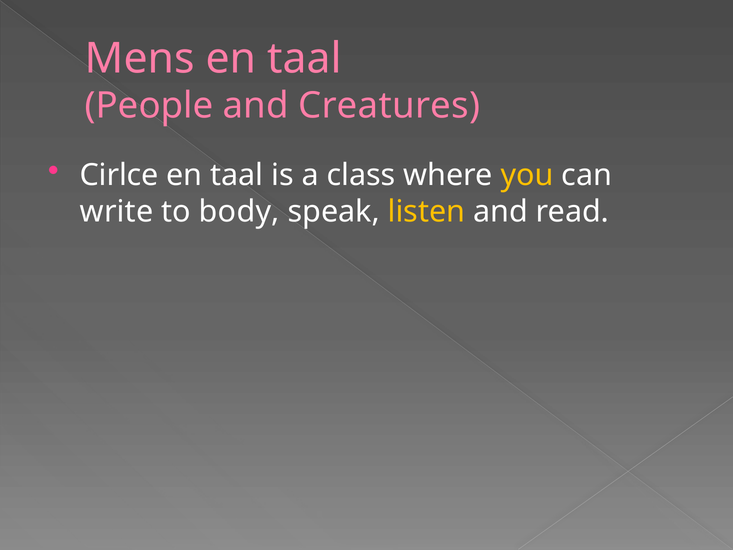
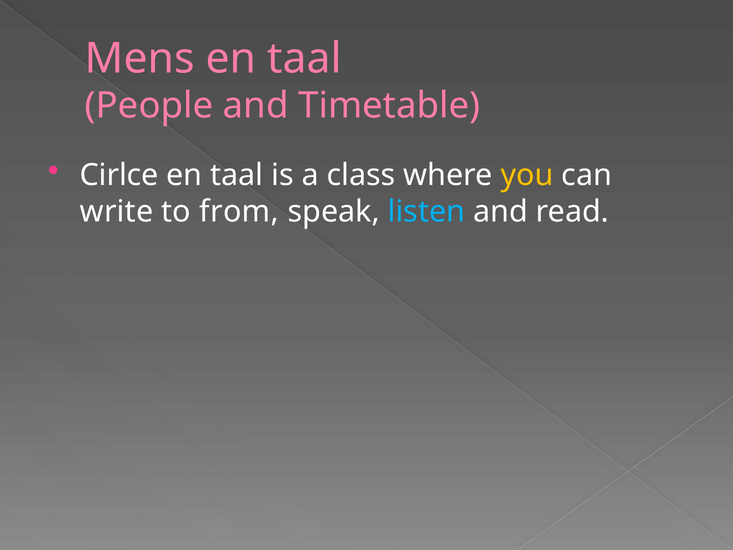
Creatures: Creatures -> Timetable (389, 106)
body: body -> from (239, 212)
listen colour: yellow -> light blue (426, 212)
